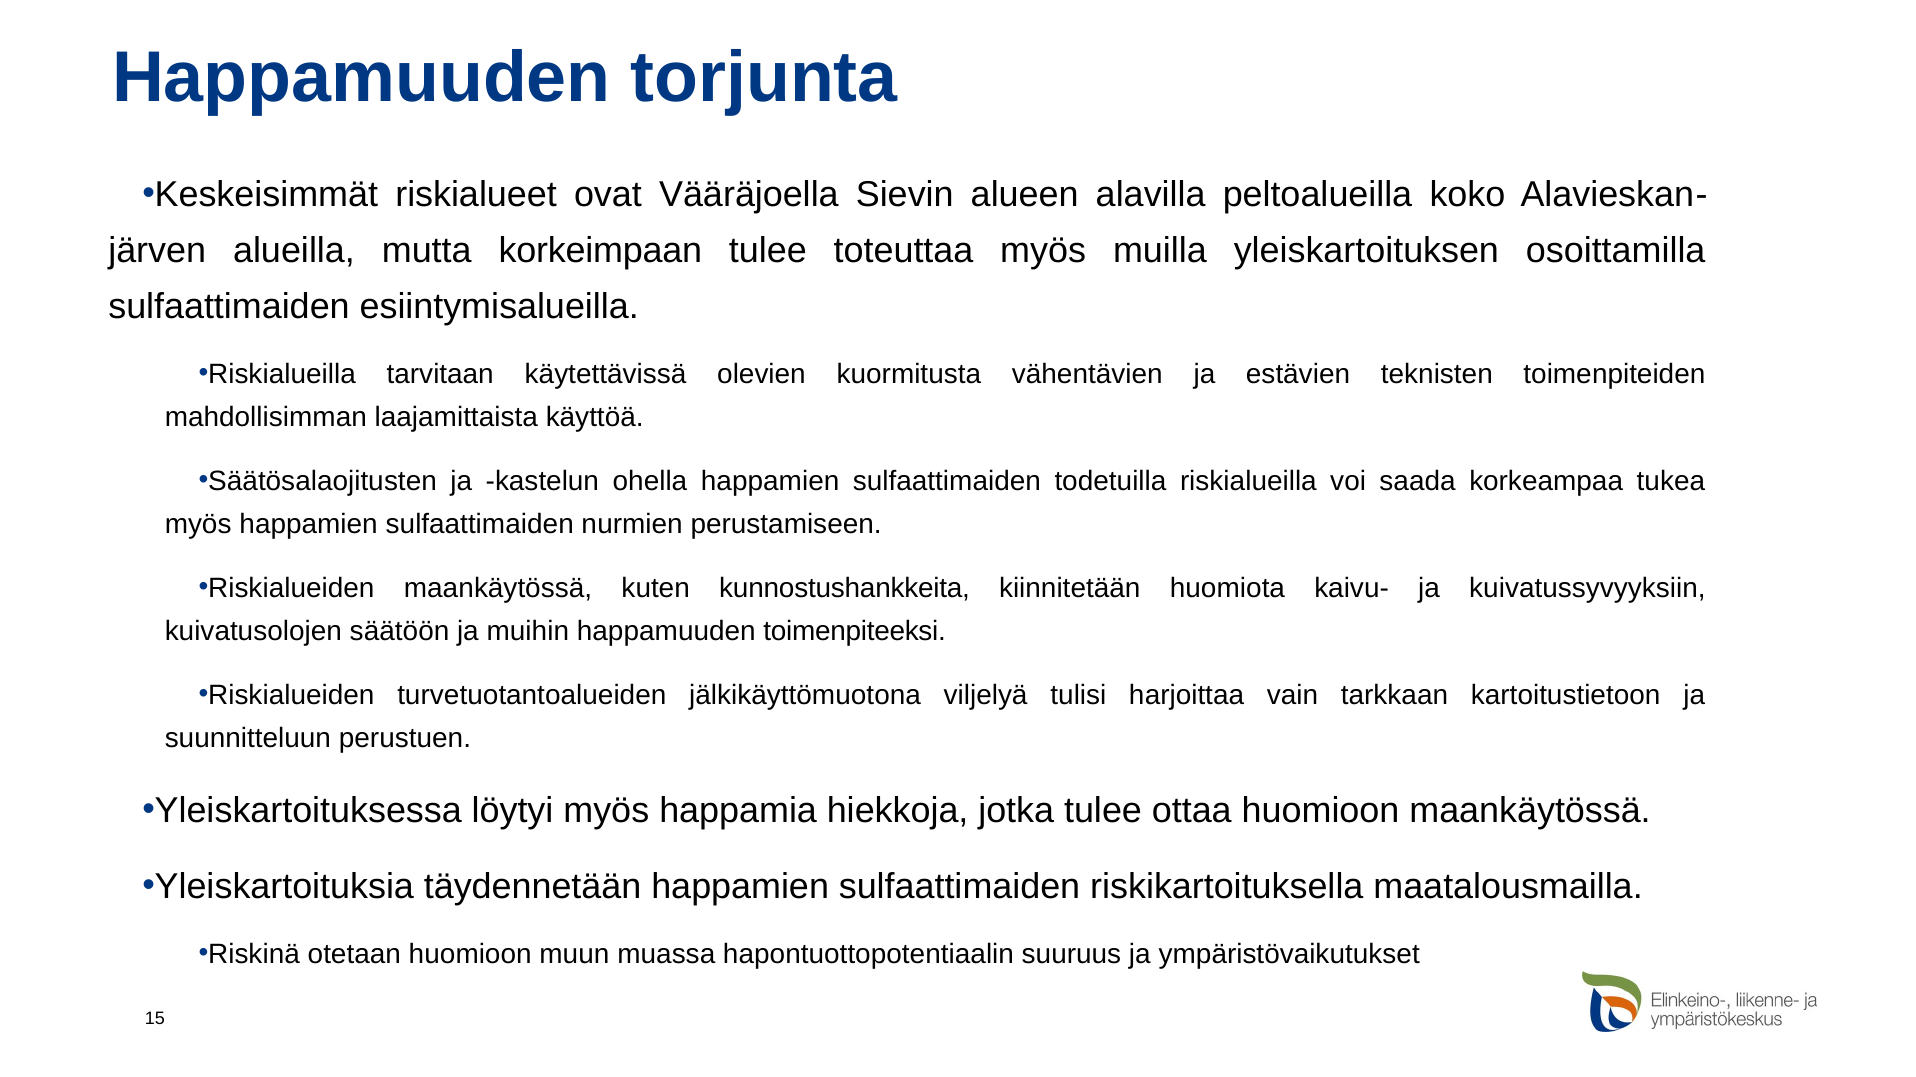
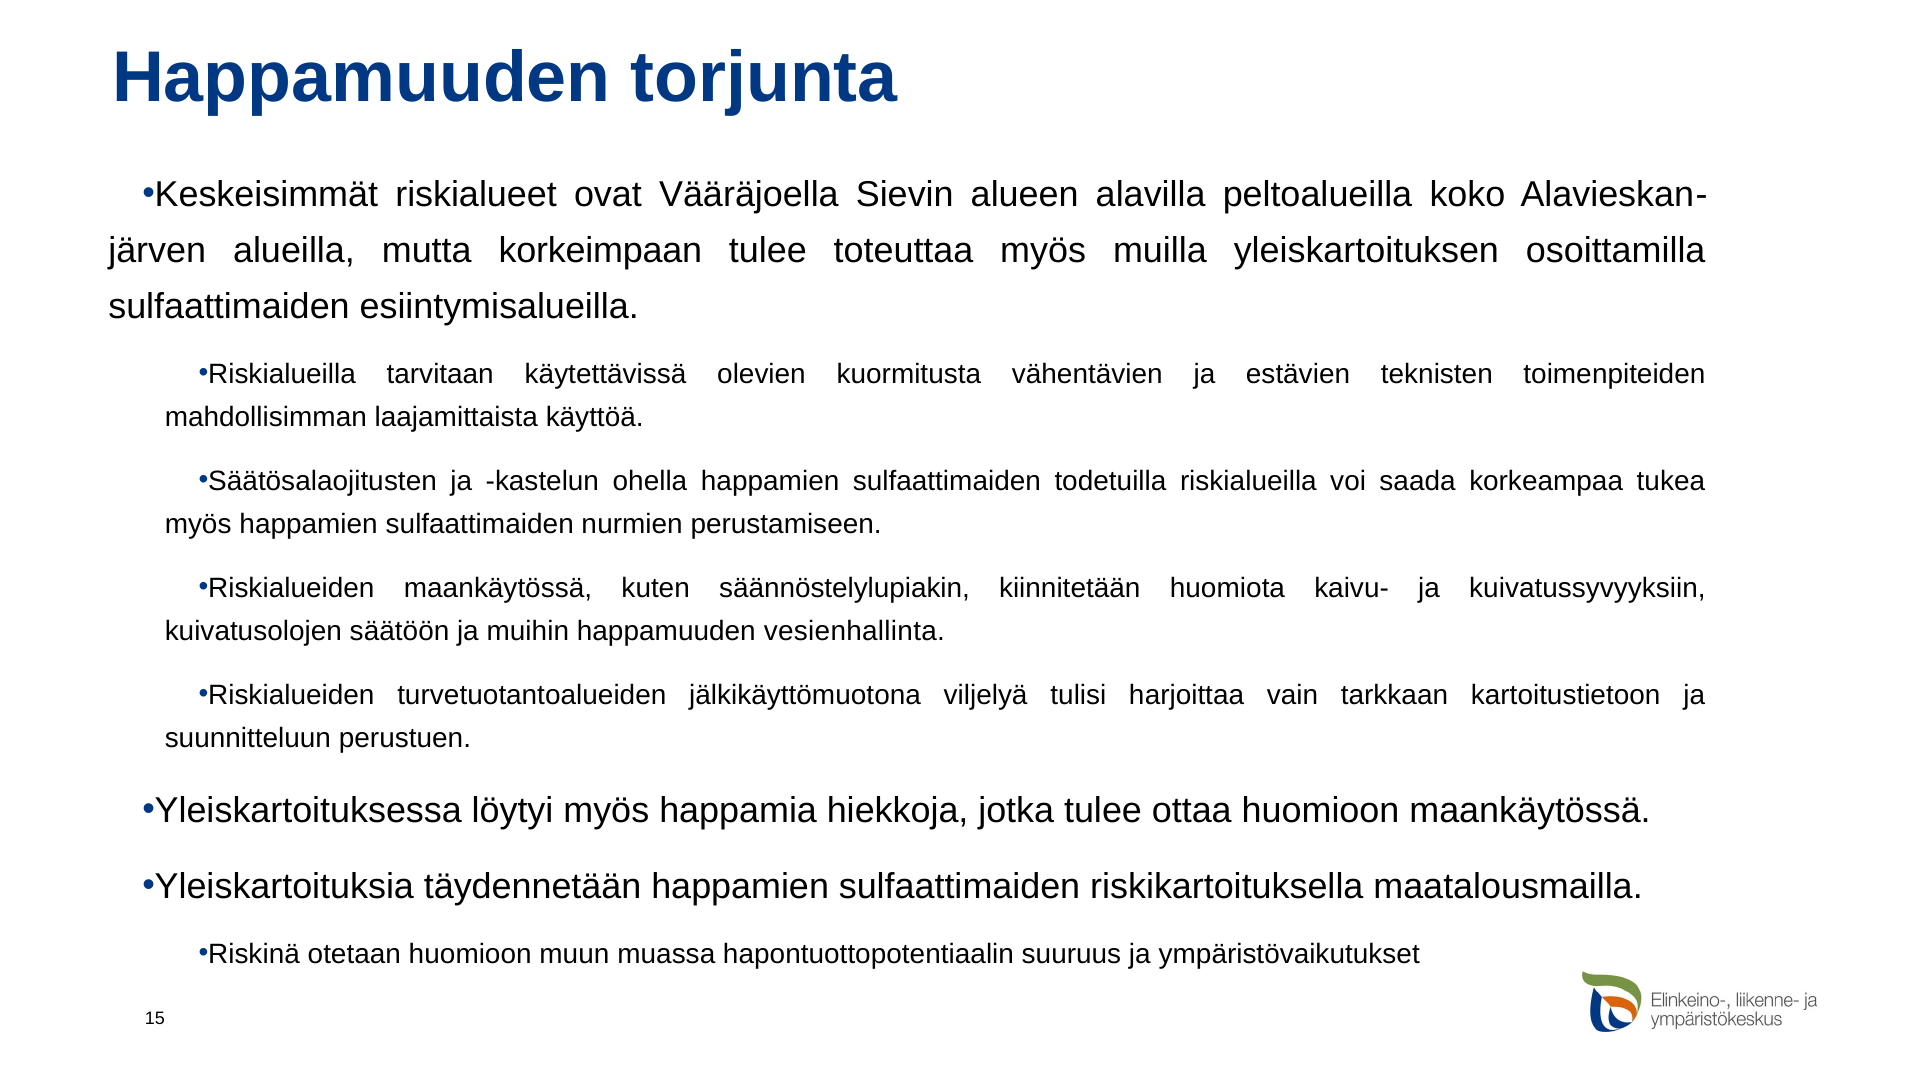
kunnostushankkeita: kunnostushankkeita -> säännöstelylupiakin (845, 588)
toimenpiteeksi: toimenpiteeksi -> vesienhallinta (854, 632)
